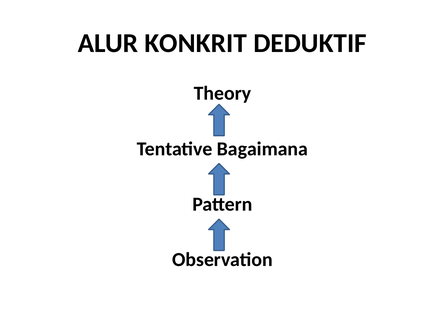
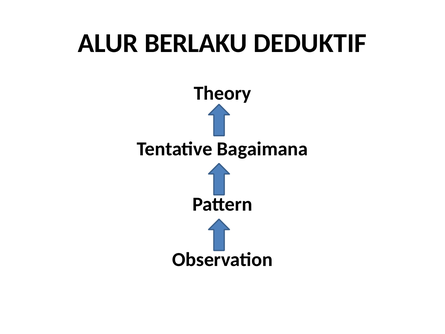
KONKRIT: KONKRIT -> BERLAKU (196, 43)
